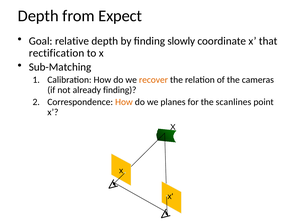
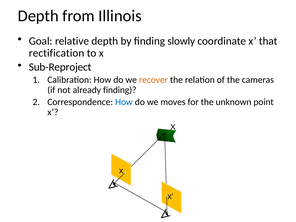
Expect: Expect -> Illinois (120, 16)
Sub-Matching: Sub-Matching -> Sub-Reproject (60, 67)
How colour: orange -> blue (124, 102)
planes: planes -> moves (173, 102)
scanlines: scanlines -> unknown (234, 102)
